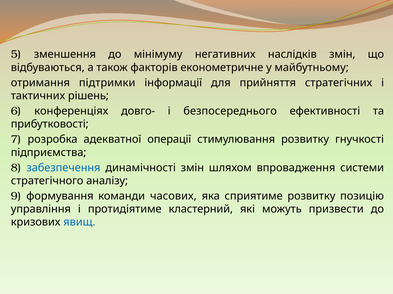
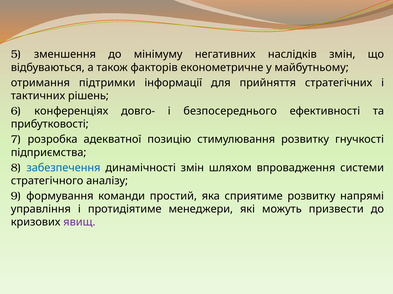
операції: операції -> позицію (169, 140)
часових: часових -> простий (173, 196)
позицію: позицію -> напрямі (362, 196)
кластерний: кластерний -> менеджери (201, 210)
явищ colour: blue -> purple (79, 223)
